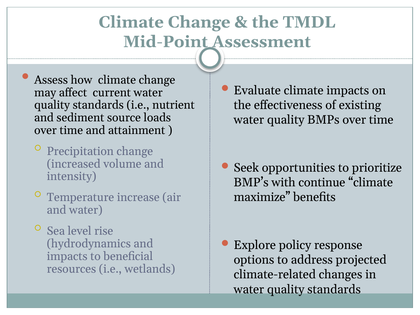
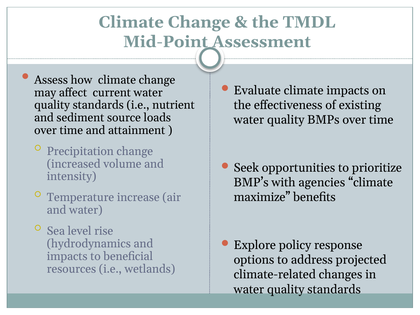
continue: continue -> agencies (322, 182)
